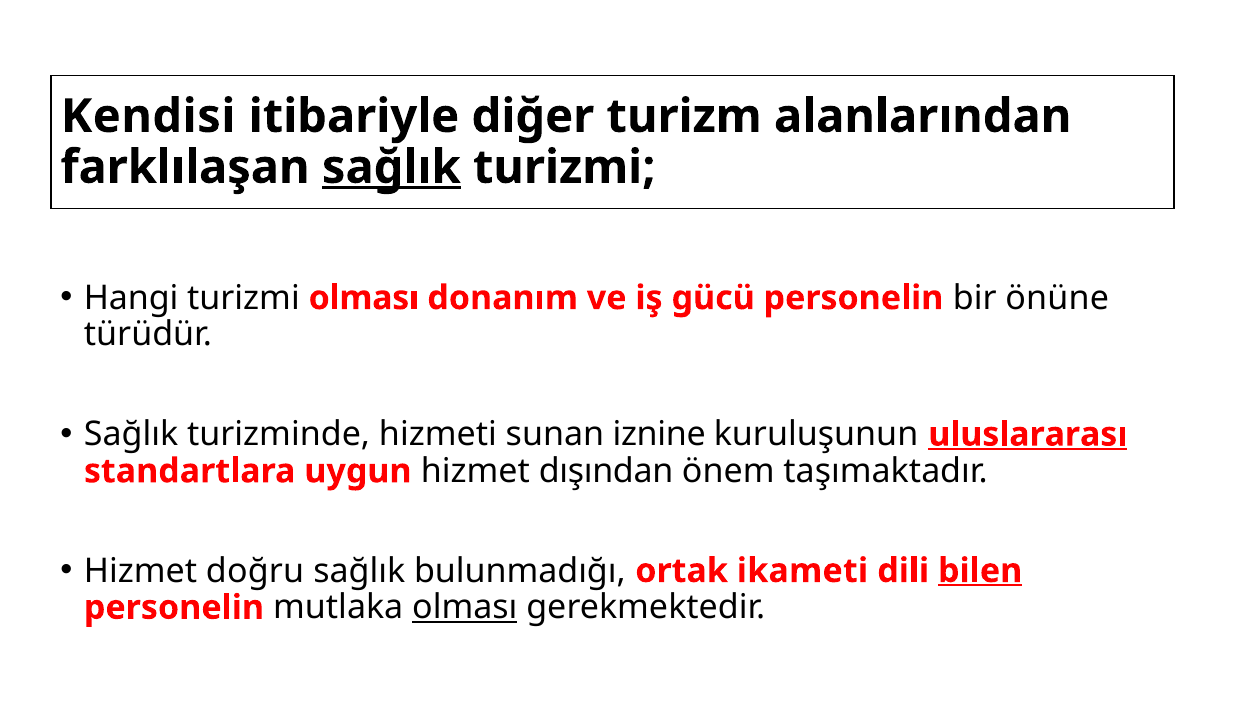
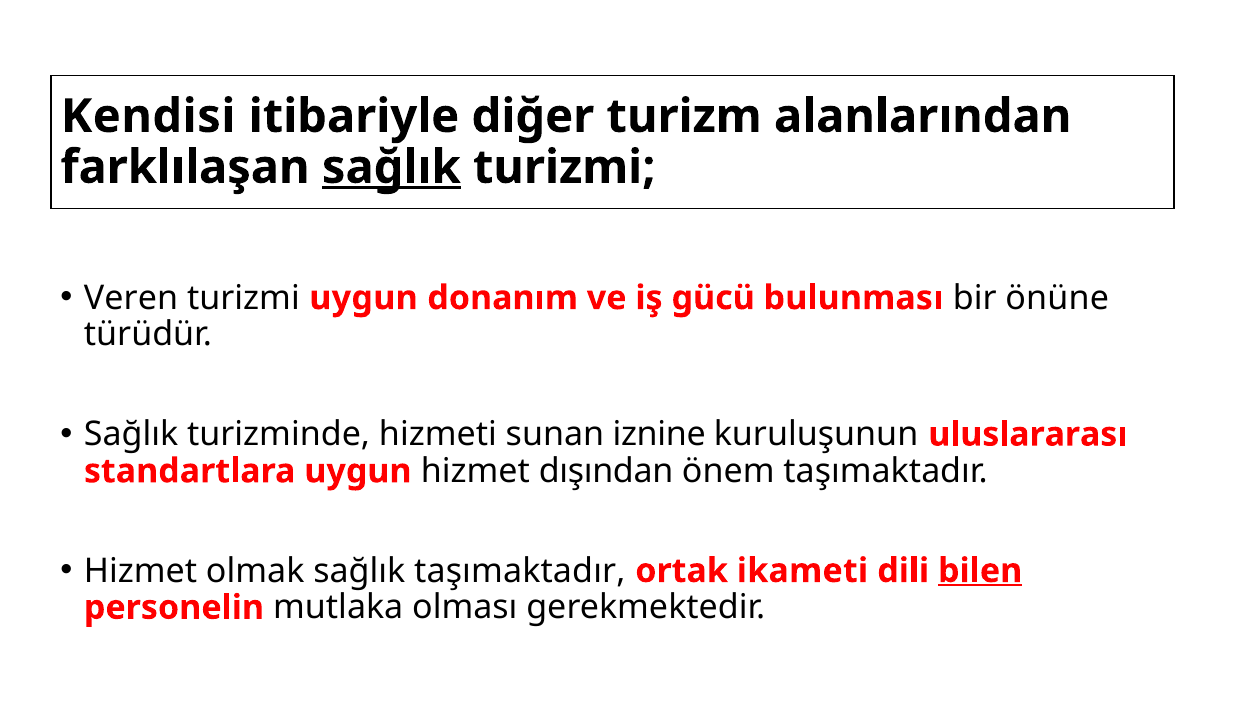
Hangi: Hangi -> Veren (131, 298)
turizmi olması: olması -> uygun (364, 298)
gücü personelin: personelin -> bulunması (853, 298)
uluslararası underline: present -> none (1028, 434)
doğru: doğru -> olmak (255, 570)
sağlık bulunmadığı: bulunmadığı -> taşımaktadır (520, 570)
olması underline: present -> none (465, 607)
